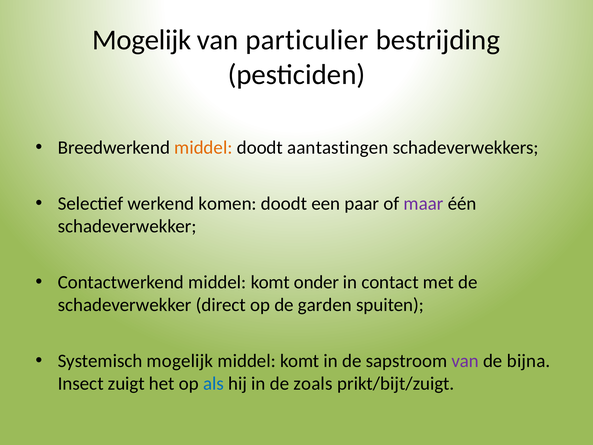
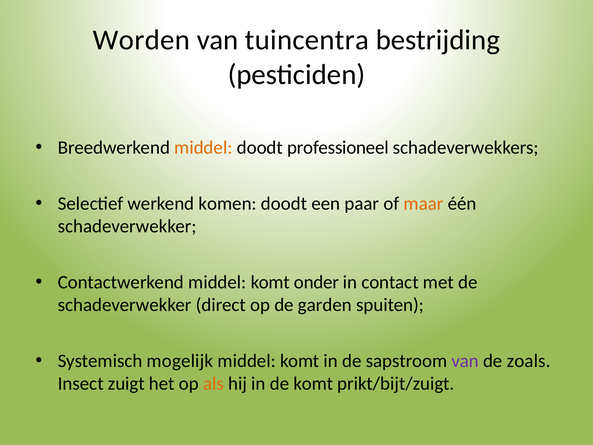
Mogelijk: Mogelijk -> Worden (141, 40)
particulier: particulier -> tuincentra (307, 40)
aantastingen: aantastingen -> professioneel (338, 147)
maar colour: purple -> orange (423, 203)
bijna: bijna -> zoals (529, 361)
als colour: blue -> orange (213, 384)
de zoals: zoals -> komt (313, 384)
